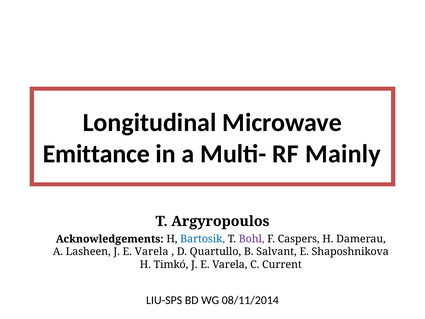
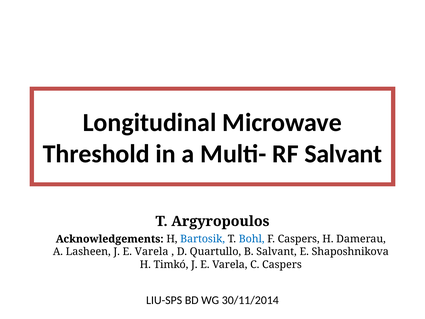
Emittance: Emittance -> Threshold (96, 154)
RF Mainly: Mainly -> Salvant (343, 154)
Bohl colour: purple -> blue (252, 239)
C Current: Current -> Caspers (282, 264)
08/11/2014: 08/11/2014 -> 30/11/2014 (250, 300)
